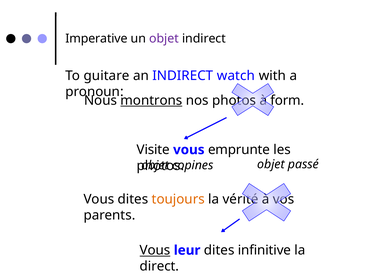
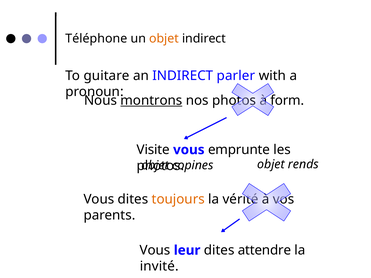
Imperative: Imperative -> Téléphone (96, 39)
objet colour: purple -> orange (164, 39)
watch: watch -> parler (236, 76)
passé: passé -> rends (303, 165)
Vous underline: present -> none (155, 251)
infinitive: infinitive -> attendre (264, 251)
direct: direct -> invité (159, 267)
